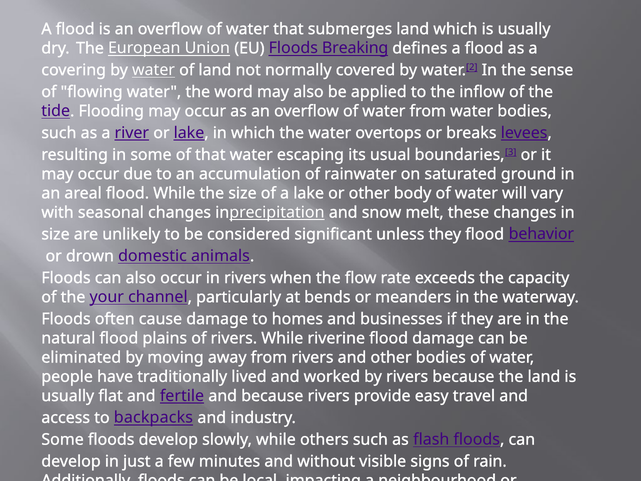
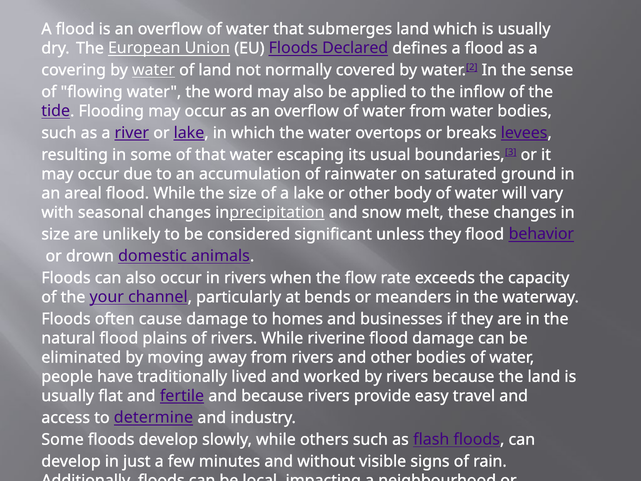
Breaking: Breaking -> Declared (355, 48)
backpacks: backpacks -> determine (153, 417)
